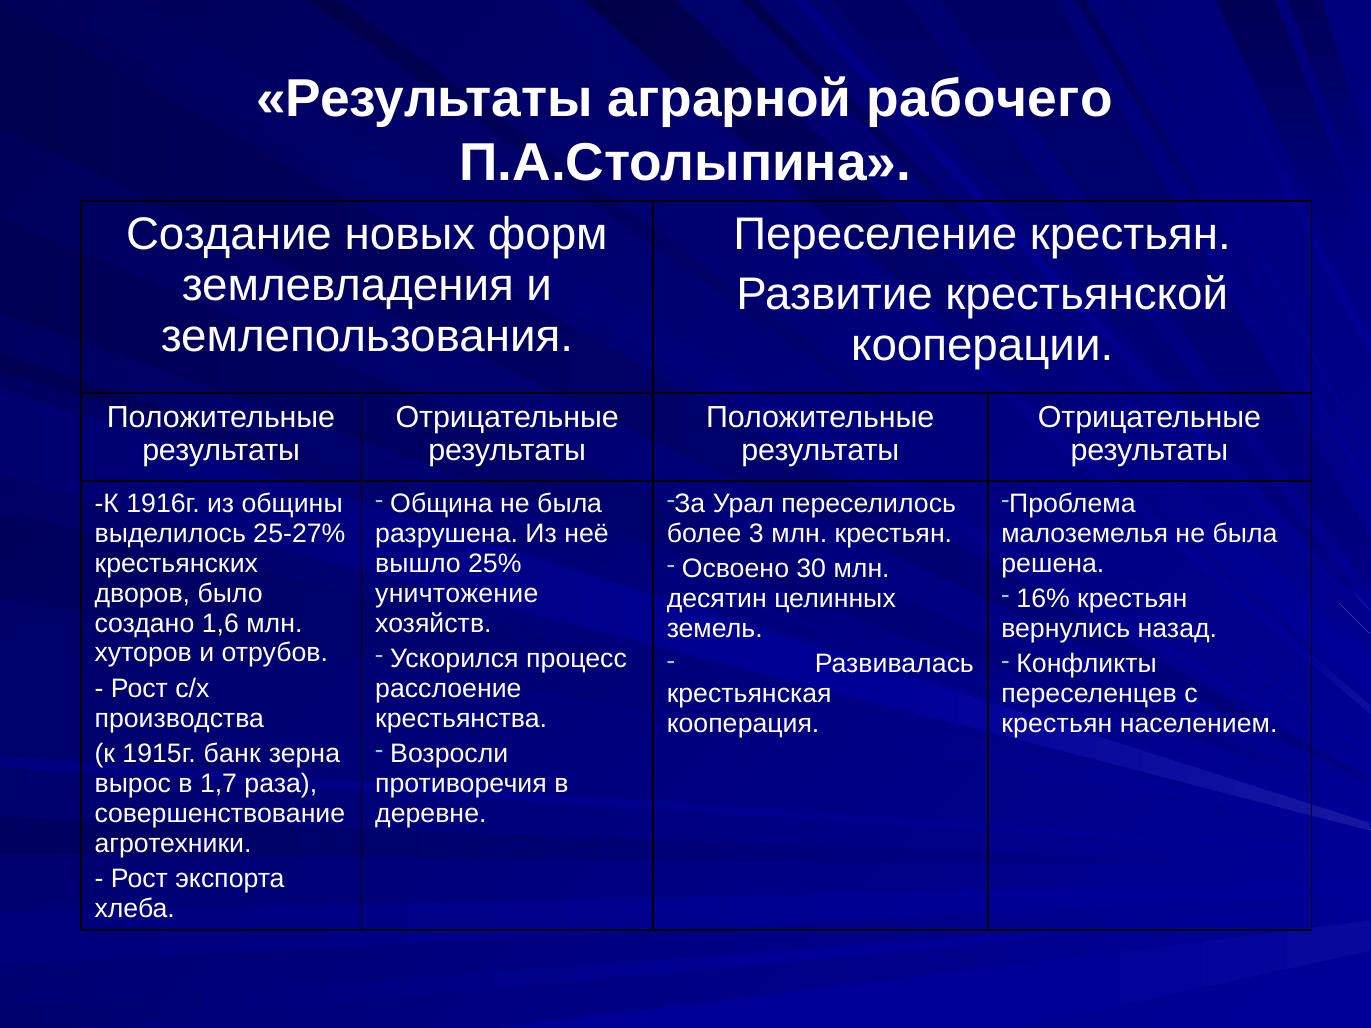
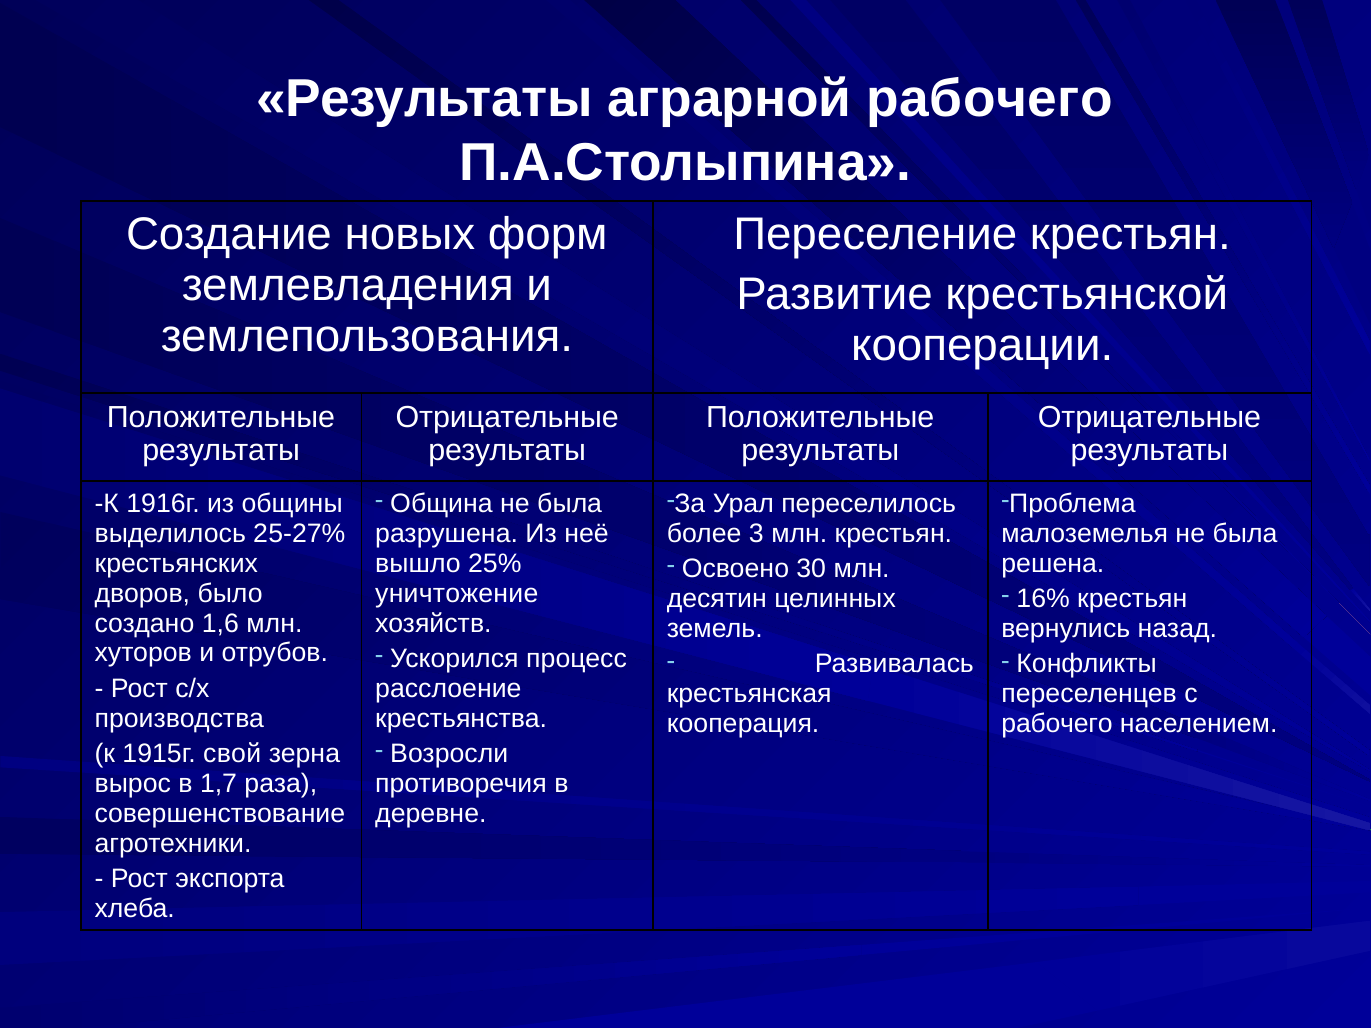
крестьян: крестьян -> рабочего (1057, 724)
банк: банк -> свой (232, 754)
